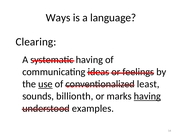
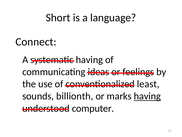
Ways: Ways -> Short (58, 18)
Clearing: Clearing -> Connect (36, 42)
use underline: present -> none (45, 84)
examples: examples -> computer (93, 108)
